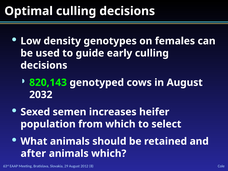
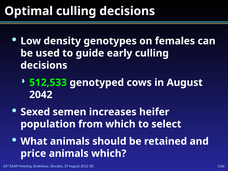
820,143: 820,143 -> 512,533 (48, 83)
2032: 2032 -> 2042 (41, 95)
after: after -> price (33, 153)
